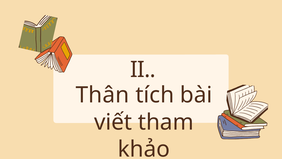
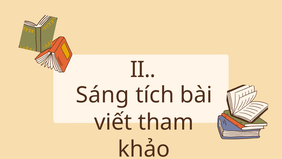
Thân: Thân -> Sáng (102, 95)
